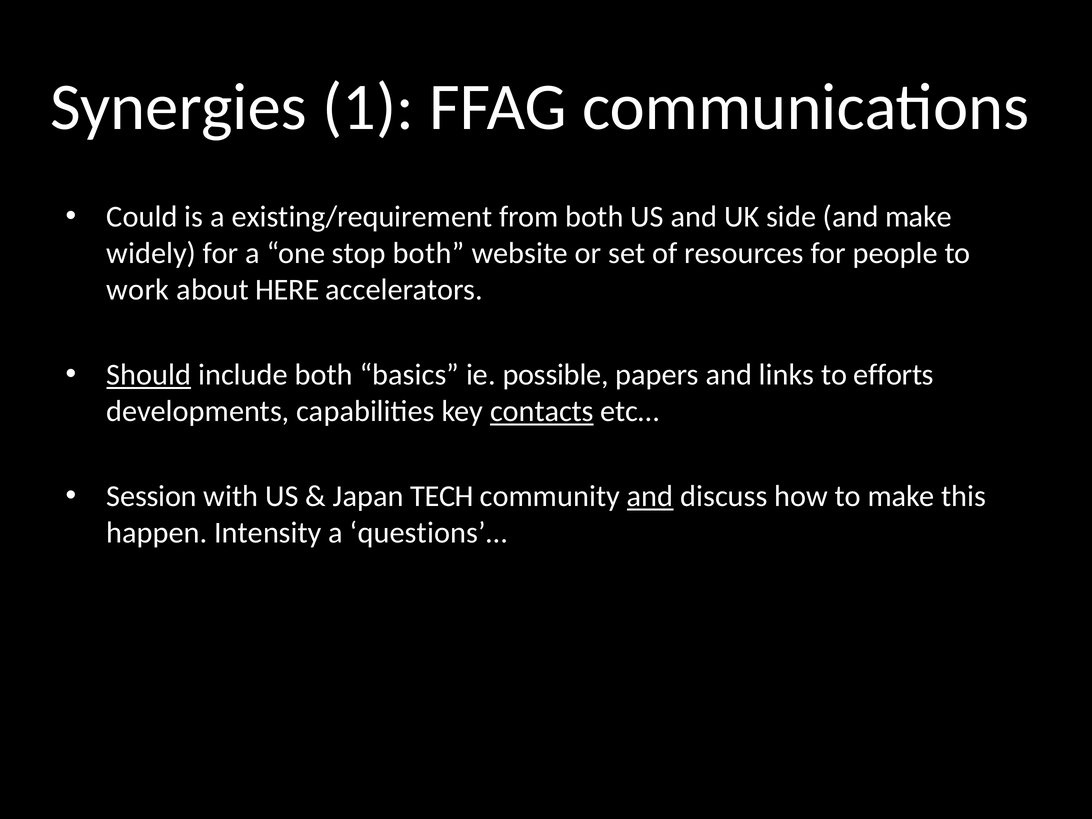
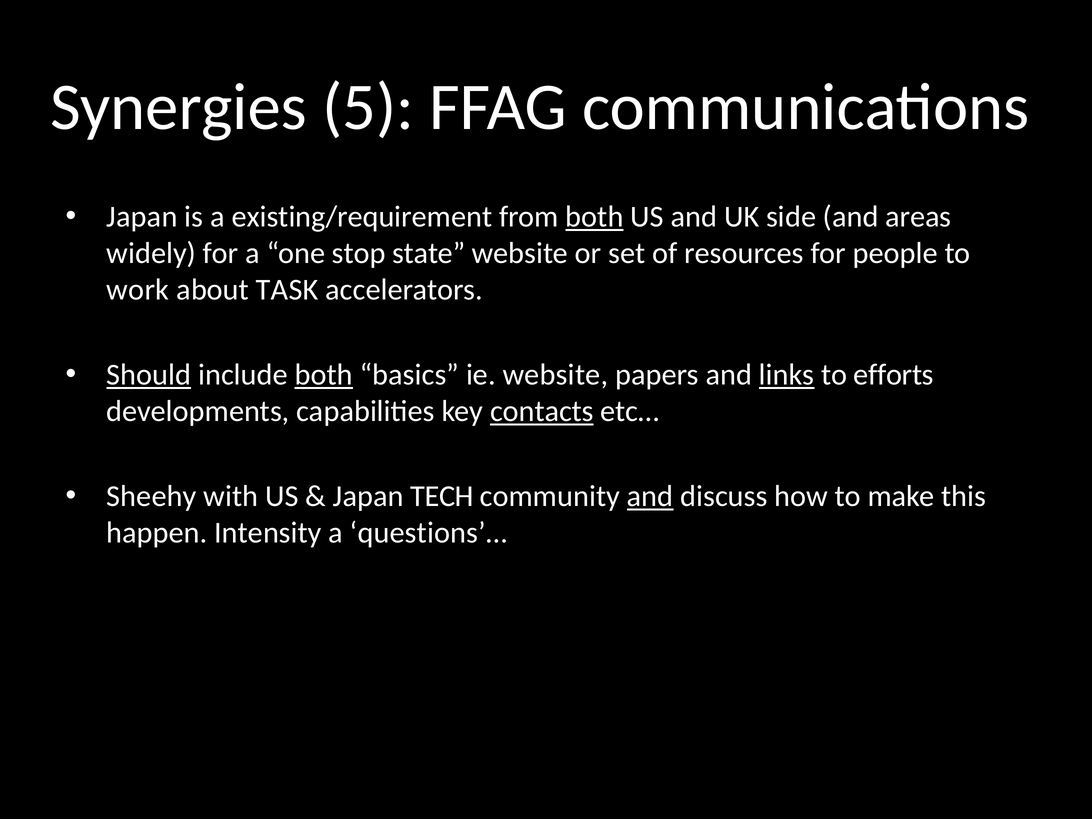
1: 1 -> 5 (368, 107)
Could: Could -> Japan (142, 217)
both underline: none -> present (594, 217)
and make: make -> areas (918, 217)
stop both: both -> state (429, 253)
HERE: HERE -> TASK (287, 290)
both underline: none -> present (324, 375)
ie possible: possible -> website (555, 375)
links underline: none -> present (787, 375)
Session: Session -> Sheehy (152, 496)
